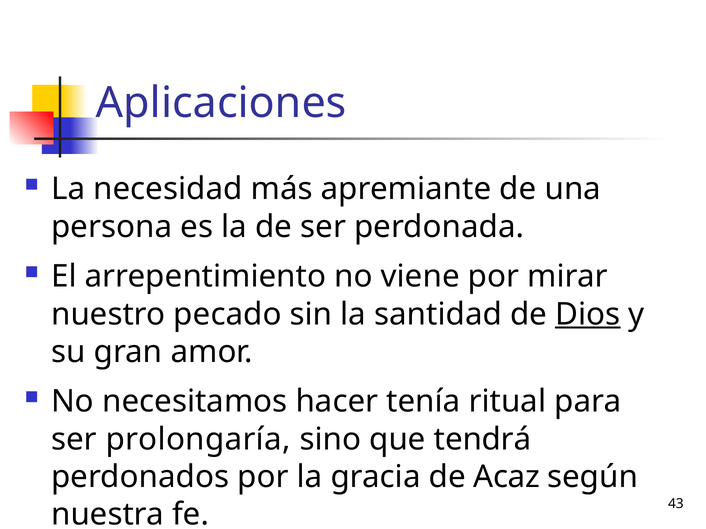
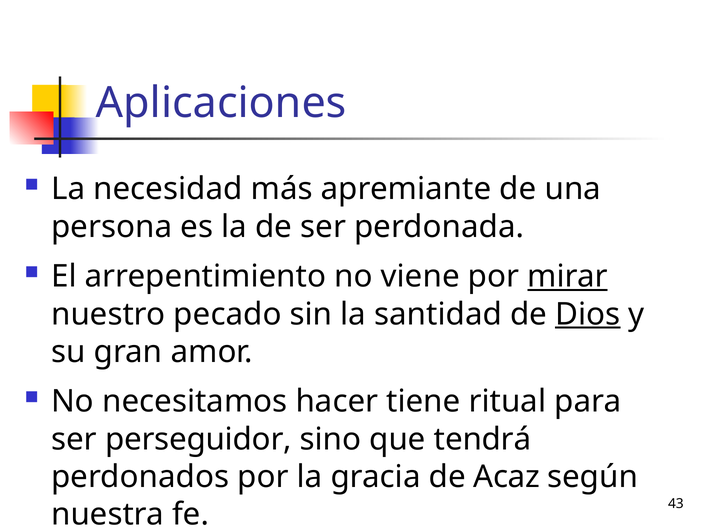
mirar underline: none -> present (568, 277)
tenía: tenía -> tiene (423, 402)
prolongaría: prolongaría -> perseguidor (198, 440)
